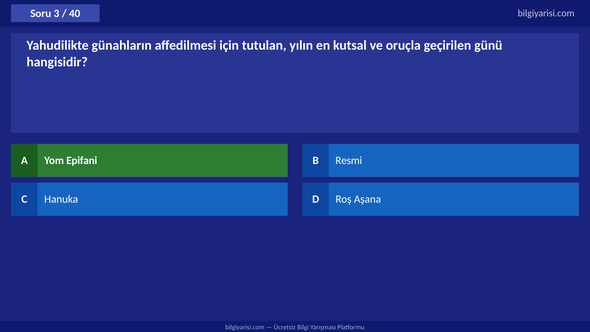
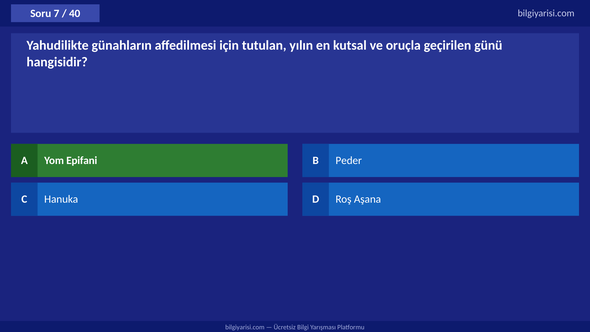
3: 3 -> 7 (57, 13)
Resmi: Resmi -> Peder (349, 161)
